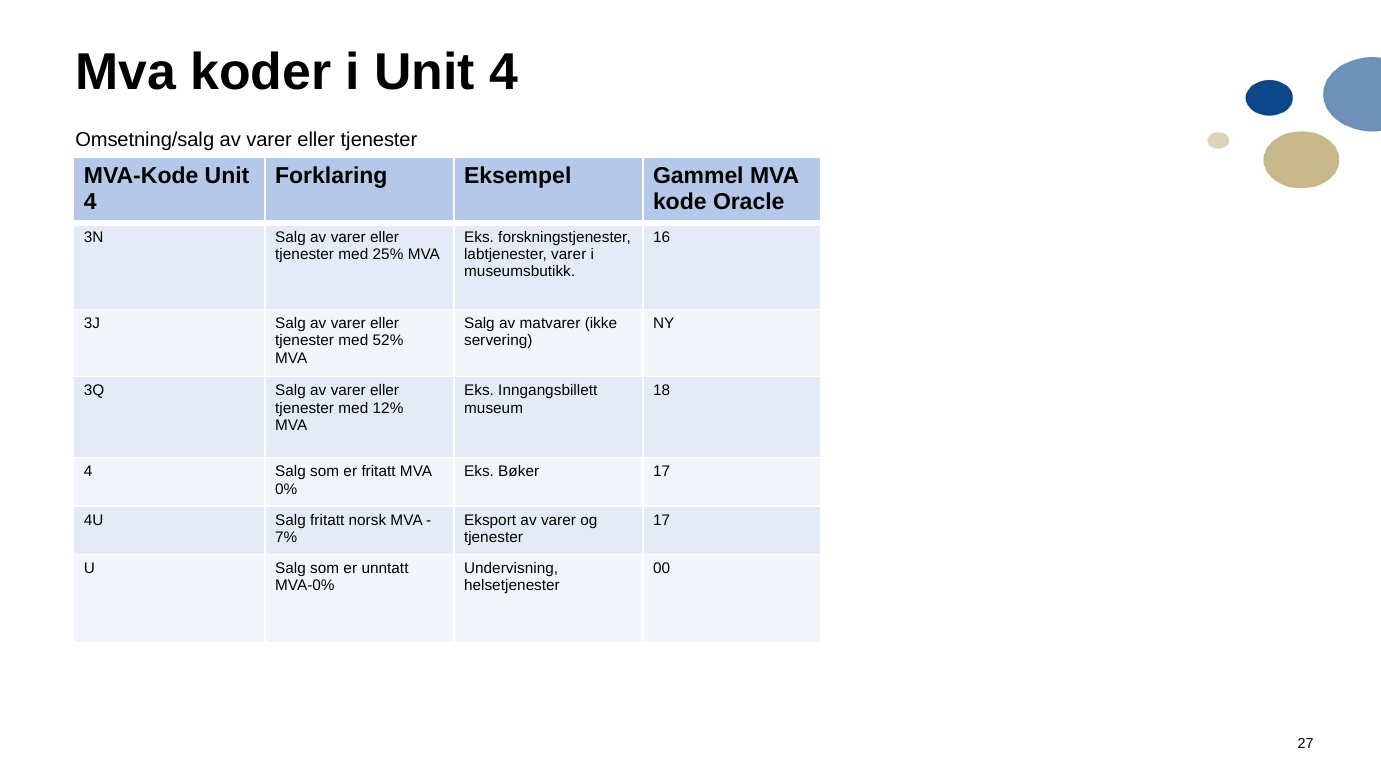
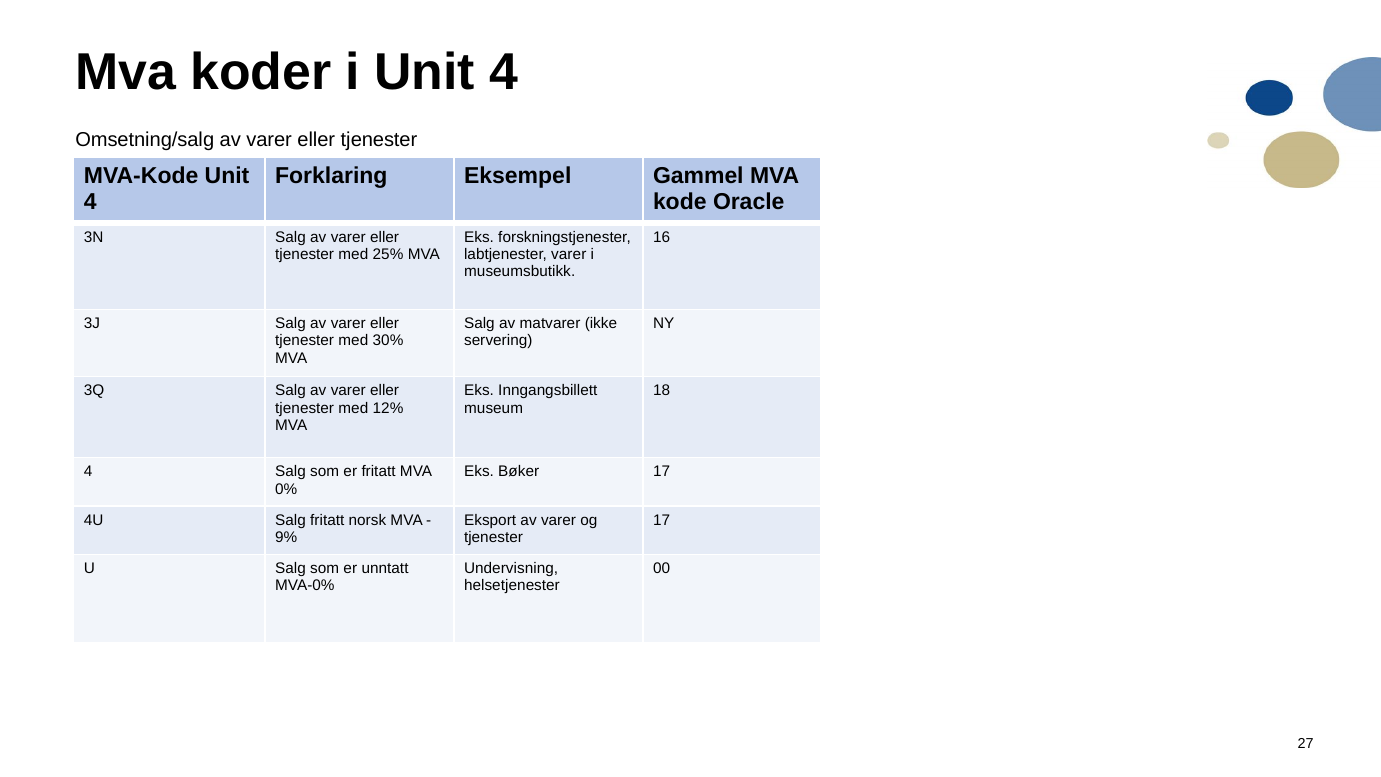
52%: 52% -> 30% (388, 341)
7%: 7% -> 9% (286, 537)
